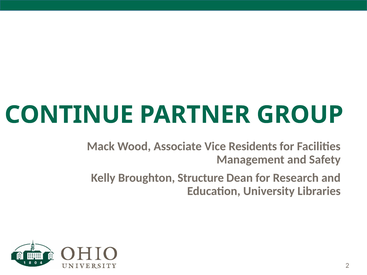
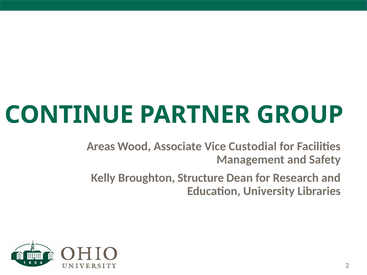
Mack: Mack -> Areas (101, 146)
Residents: Residents -> Custodial (253, 146)
